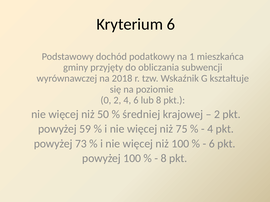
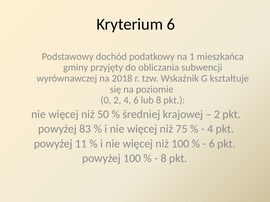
59: 59 -> 83 (85, 129)
73: 73 -> 11 (81, 144)
